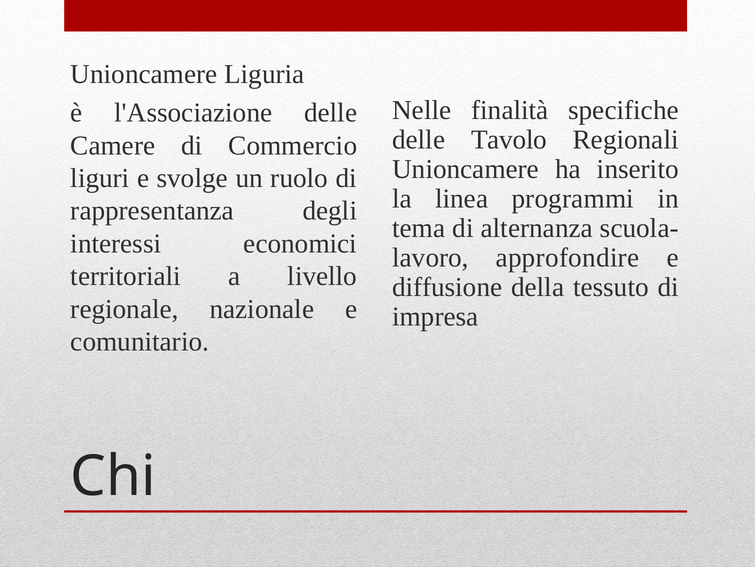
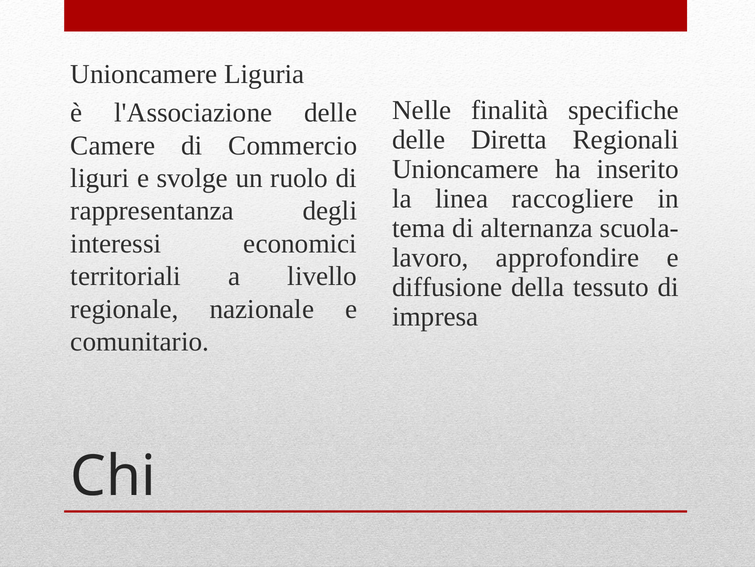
Tavolo: Tavolo -> Diretta (509, 140)
programmi: programmi -> raccogliere (573, 199)
